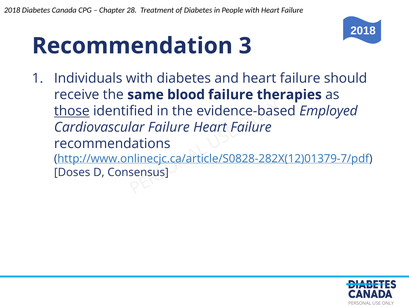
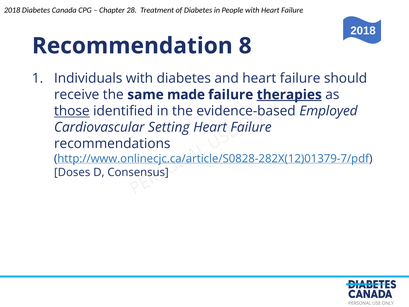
3: 3 -> 8 (245, 46)
blood: blood -> made (186, 95)
therapies underline: none -> present (289, 95)
Cardiovascular Failure: Failure -> Setting (169, 127)
